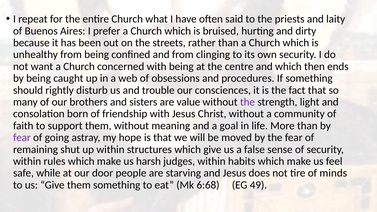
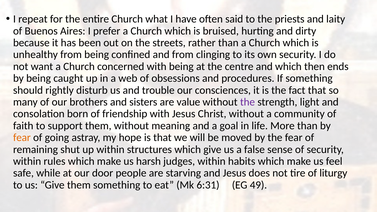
fear colour: purple -> orange (22, 138)
minds: minds -> liturgy (333, 173)
6:68: 6:68 -> 6:31 (208, 185)
